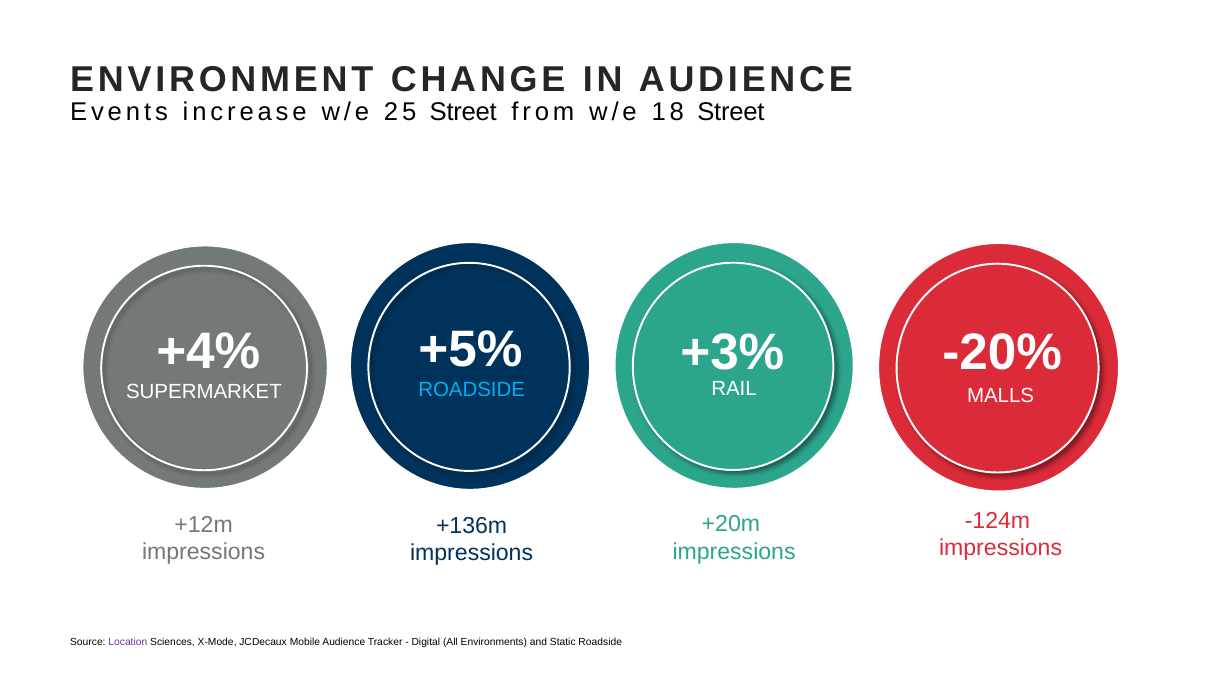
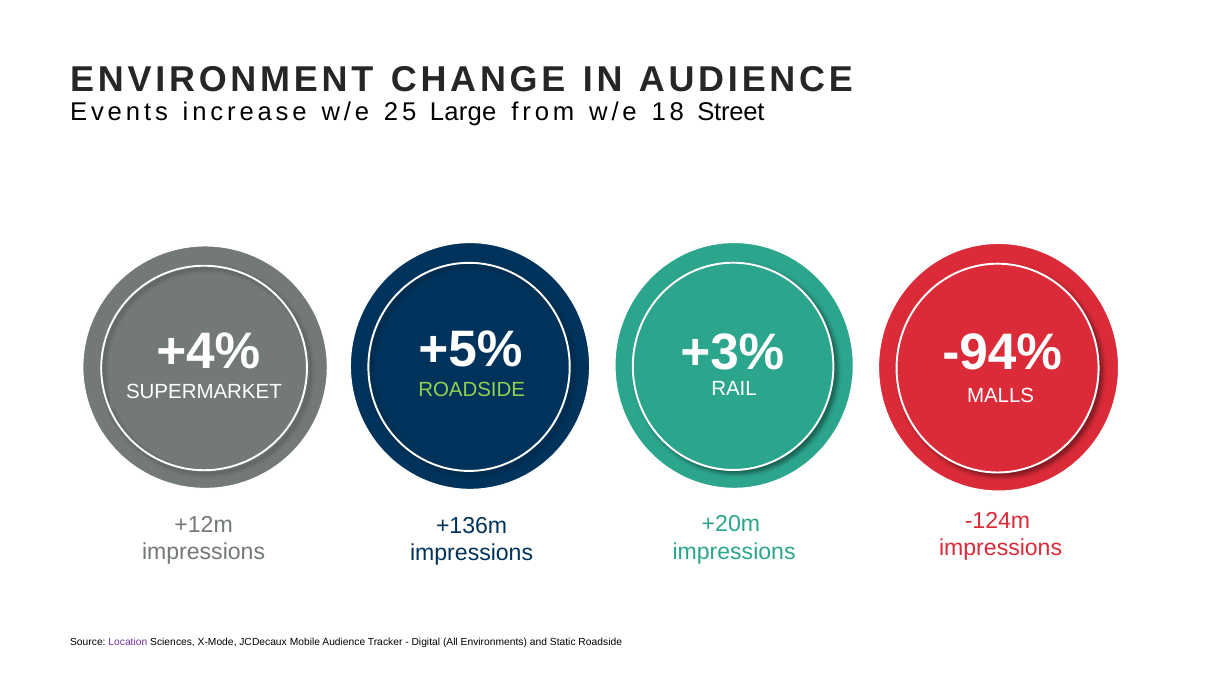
25 Street: Street -> Large (463, 112)
-20%: -20% -> -94% (1002, 353)
ROADSIDE colour: light blue -> light green (472, 390)
